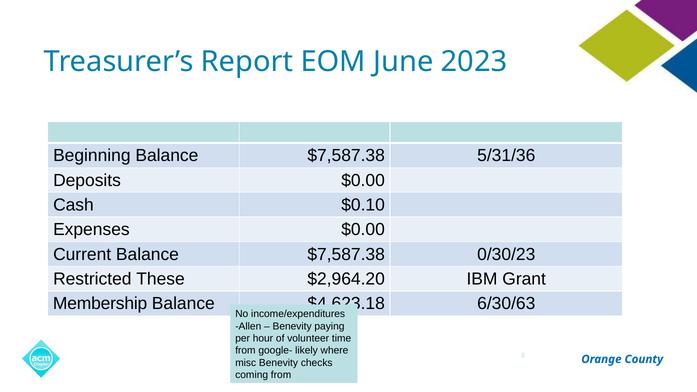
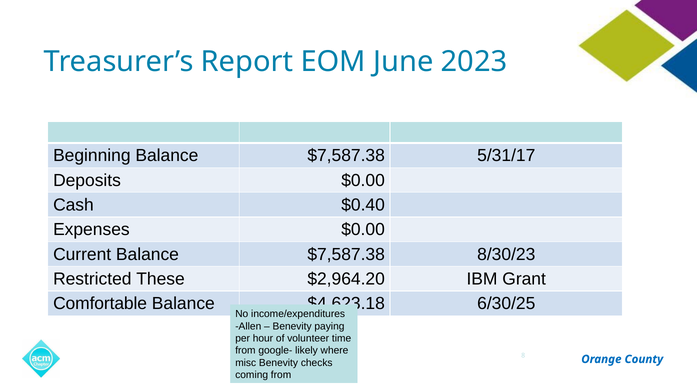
5/31/36: 5/31/36 -> 5/31/17 (506, 156)
$0.10: $0.10 -> $0.40 (363, 205)
0/30/23: 0/30/23 -> 8/30/23 (506, 254)
Membership: Membership -> Comfortable (100, 304)
6/30/63: 6/30/63 -> 6/30/25 (506, 304)
